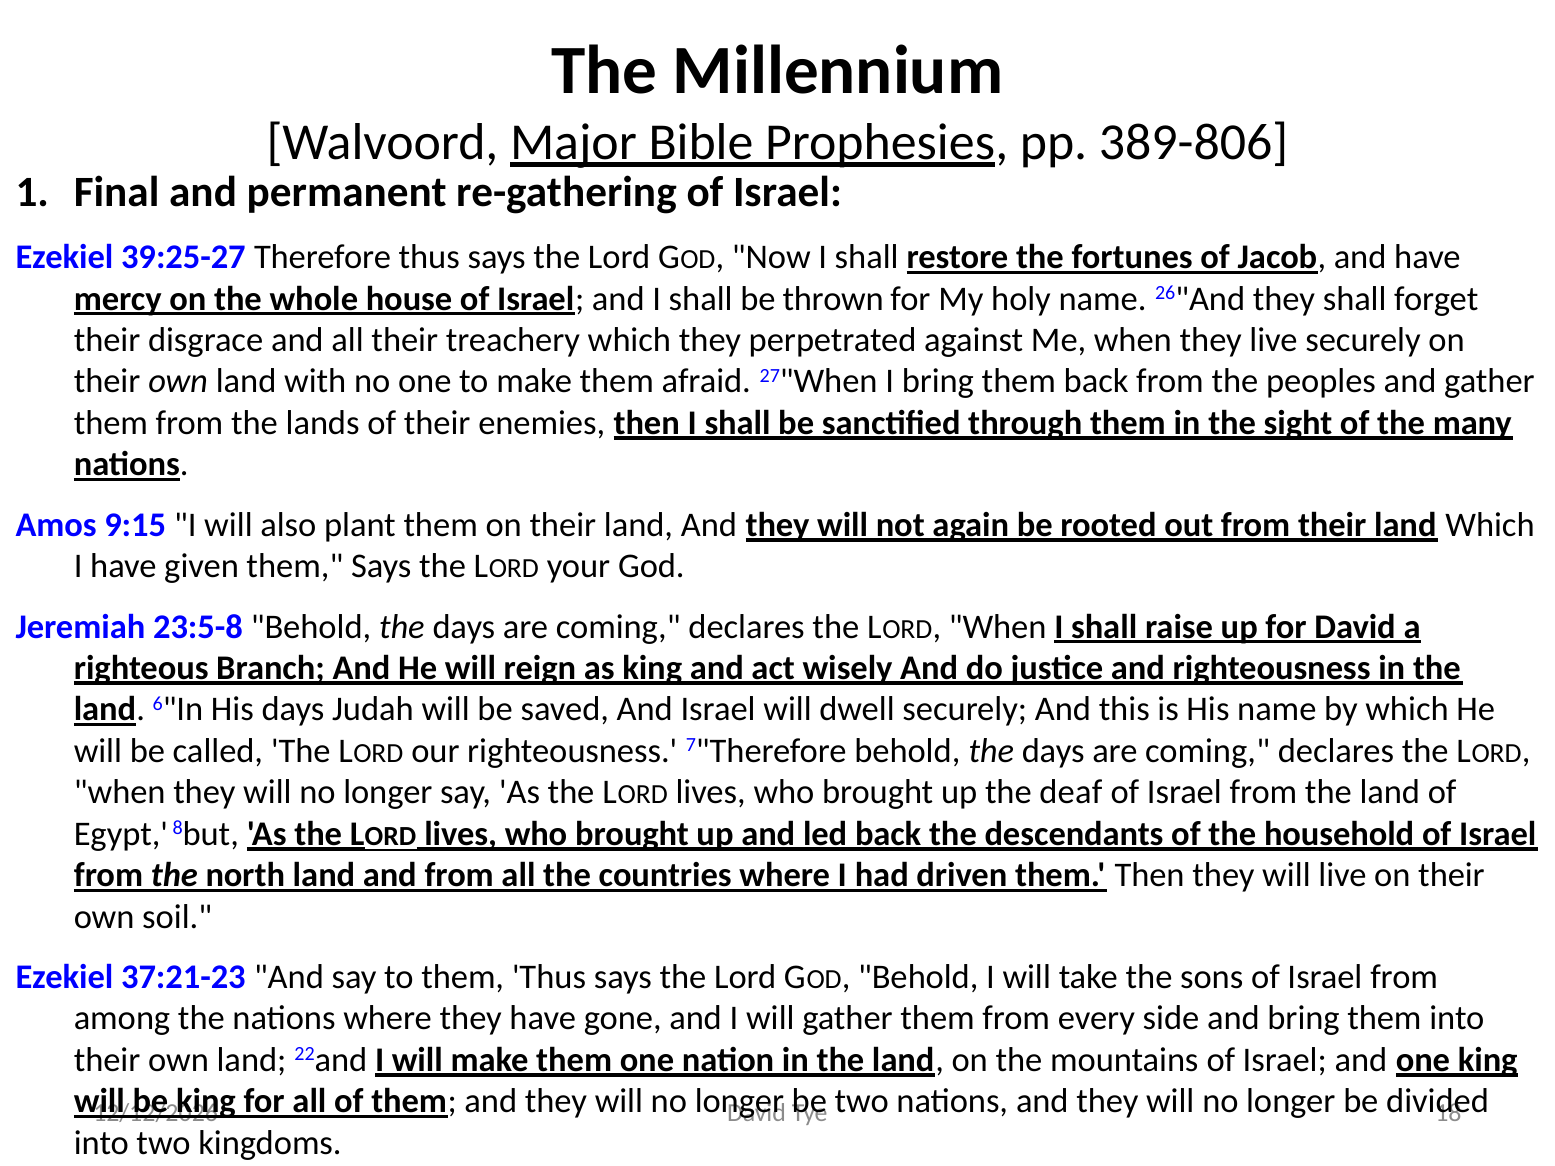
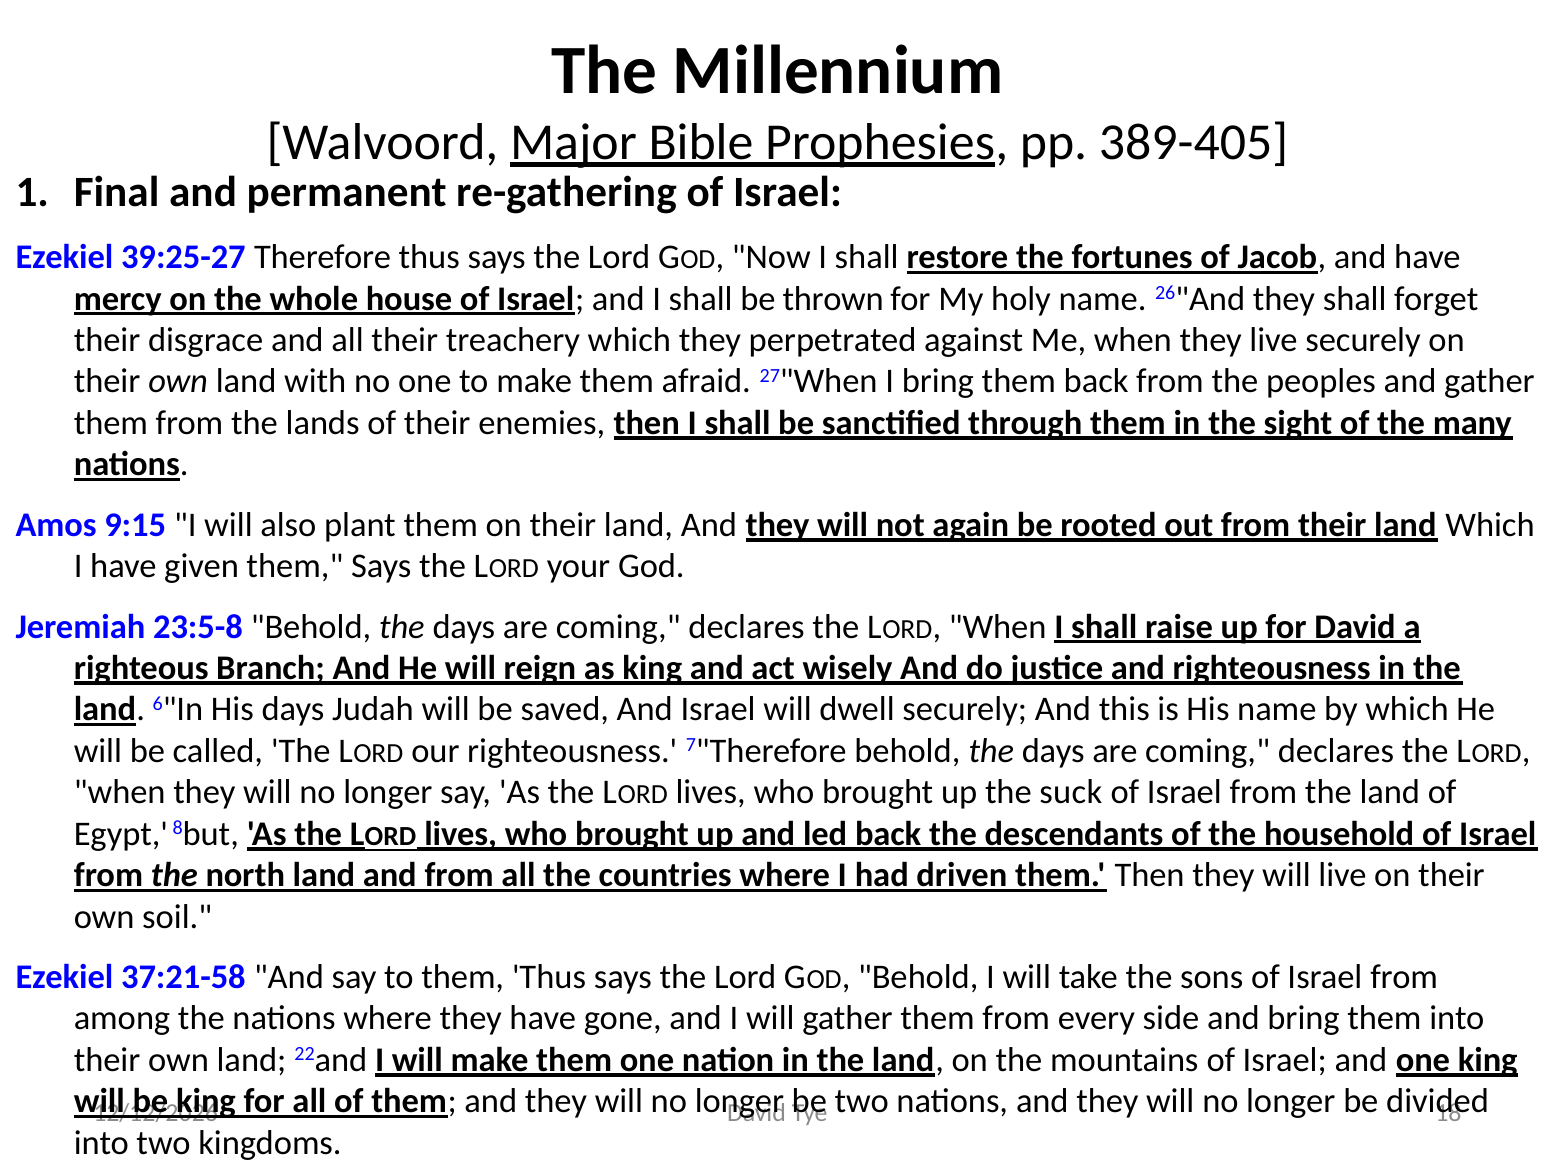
389-806: 389-806 -> 389-405 (1194, 142)
deaf: deaf -> suck (1071, 793)
37:21-23: 37:21-23 -> 37:21-58 (183, 977)
